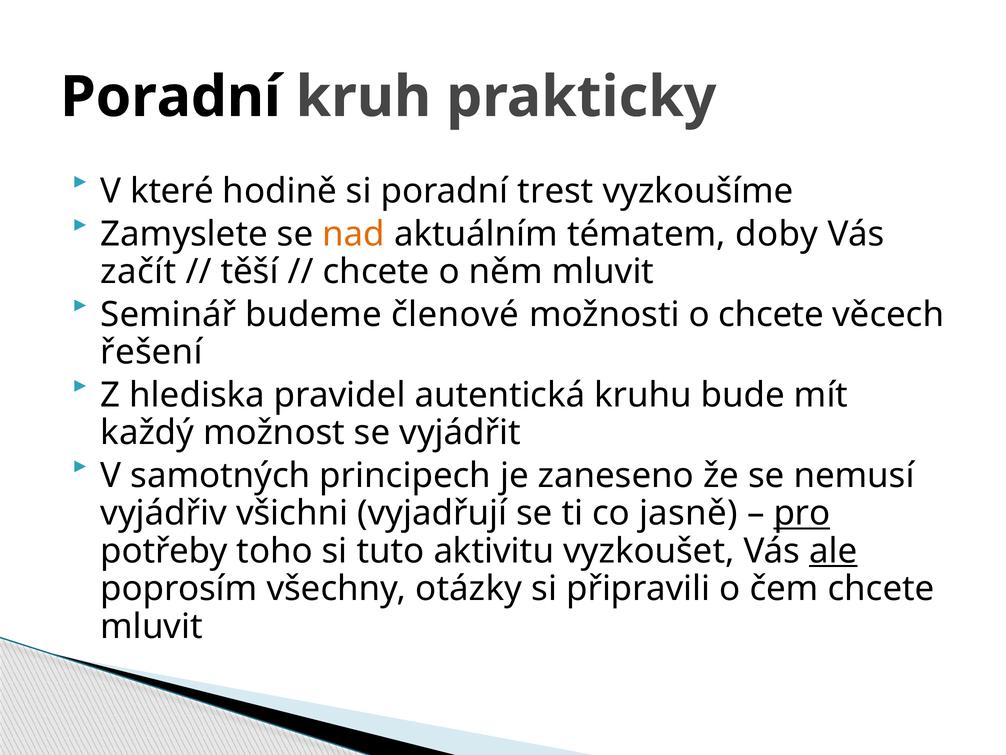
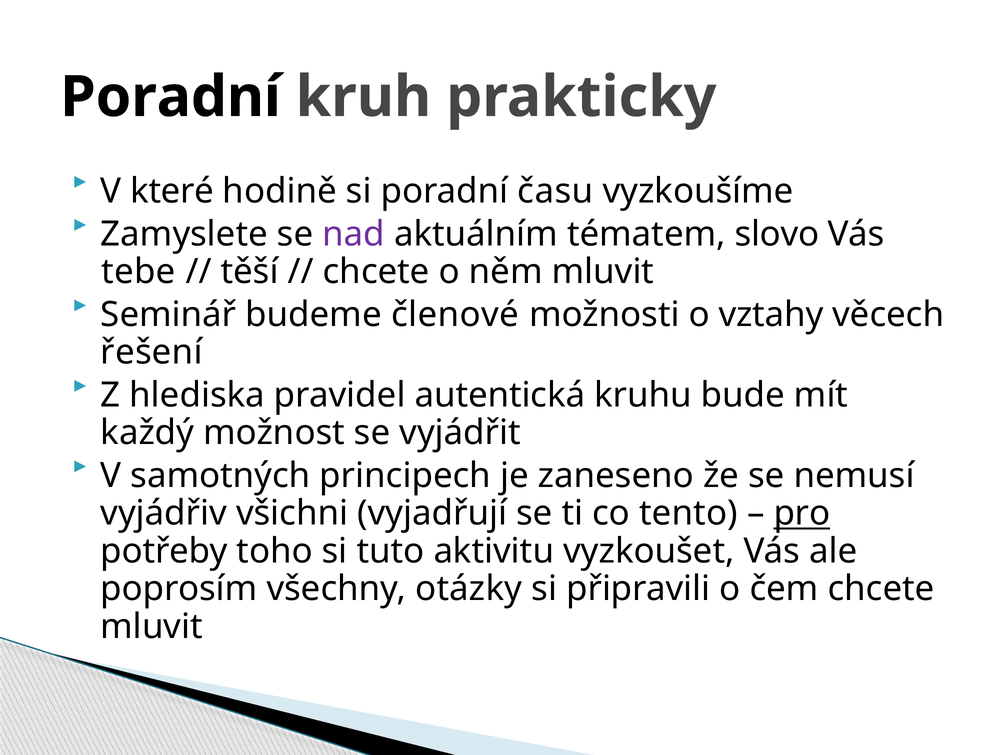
trest: trest -> času (555, 191)
nad colour: orange -> purple (354, 234)
doby: doby -> slovo (777, 234)
začít: začít -> tebe (138, 272)
o chcete: chcete -> vztahy (771, 314)
jasně: jasně -> tento (689, 513)
ale underline: present -> none (833, 551)
